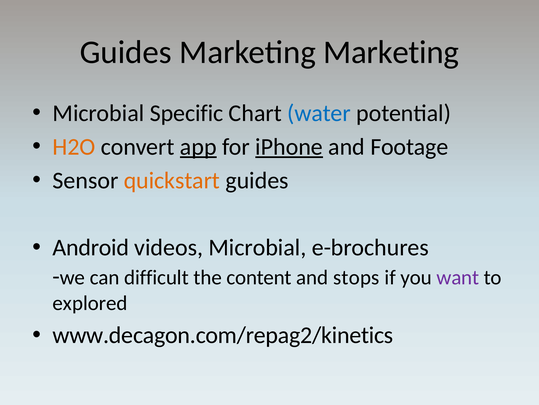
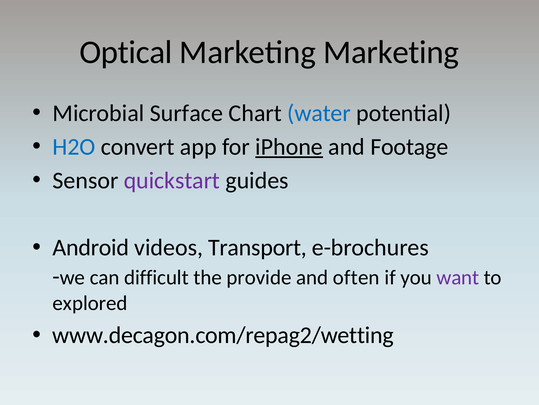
Guides: Guides -> Optical (126, 52)
Specific: Specific -> Surface (186, 113)
H2O colour: orange -> blue (74, 147)
app underline: present -> none (198, 147)
quickstart colour: orange -> purple (172, 180)
videos Microbial: Microbial -> Transport (258, 247)
content: content -> provide (259, 277)
stops: stops -> often (356, 277)
www.decagon.com/repag2/kinetics: www.decagon.com/repag2/kinetics -> www.decagon.com/repag2/wetting (223, 335)
